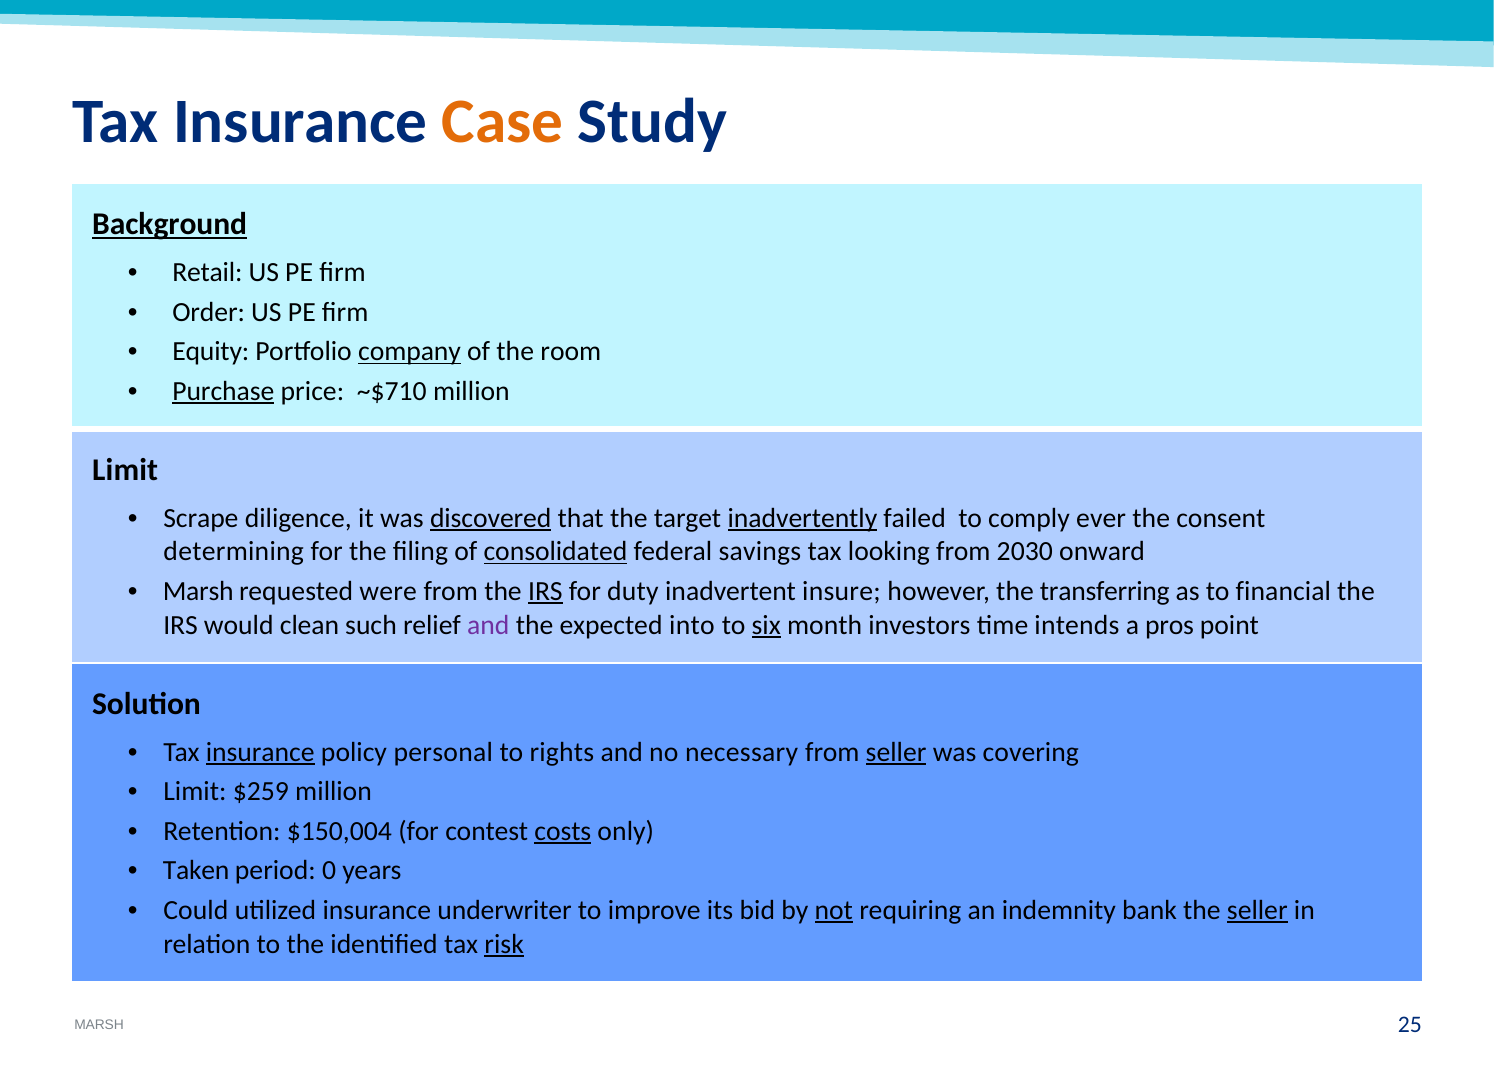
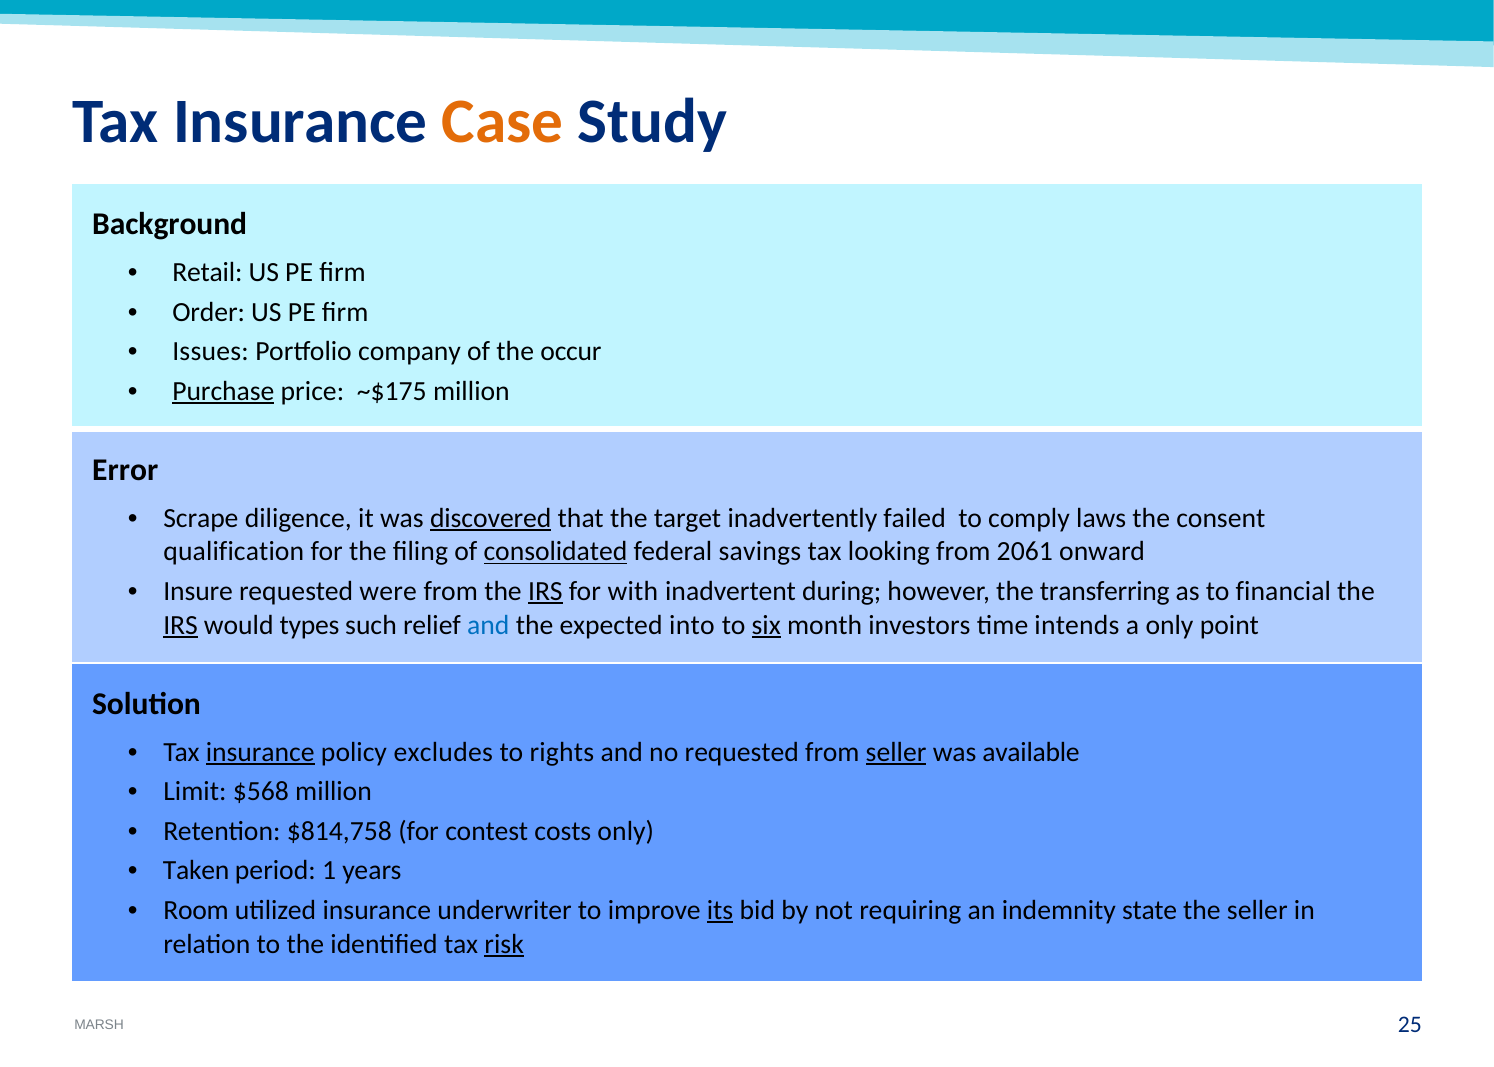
Background underline: present -> none (170, 224)
Equity: Equity -> Issues (211, 352)
company underline: present -> none (410, 352)
room: room -> occur (571, 352)
~$710: ~$710 -> ~$175 (392, 391)
Limit: Limit -> Error (125, 470)
inadvertently underline: present -> none (802, 518)
ever: ever -> laws (1101, 518)
determining: determining -> qualification (234, 552)
2030: 2030 -> 2061 (1025, 552)
Marsh: Marsh -> Insure (198, 591)
duty: duty -> with (633, 591)
insure: insure -> during (842, 591)
IRS underline: none -> present (181, 625)
clean: clean -> types (310, 625)
and colour: purple -> blue (488, 625)
a pros: pros -> only (1169, 625)
personal: personal -> excludes (443, 752)
no necessary: necessary -> requested (742, 752)
covering: covering -> available (1031, 752)
$259: $259 -> $568 (261, 792)
$150,004: $150,004 -> $814,758 (339, 831)
costs underline: present -> none (563, 831)
0: 0 -> 1 (329, 871)
Could: Could -> Room (196, 910)
its underline: none -> present (720, 910)
not underline: present -> none (834, 910)
bank: bank -> state (1150, 910)
seller underline: present -> none (1257, 910)
